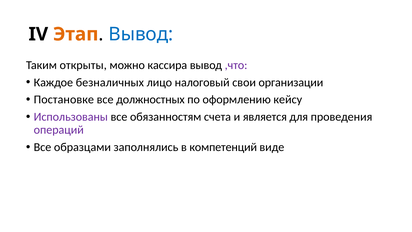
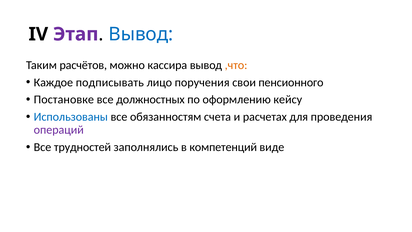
Этап colour: orange -> purple (76, 34)
открыты: открыты -> расчётов (83, 65)
,что colour: purple -> orange (236, 65)
безналичных: безналичных -> подписывать (110, 82)
налоговый: налоговый -> поручения (202, 82)
организации: организации -> пенсионного (291, 82)
Использованы colour: purple -> blue (71, 117)
является: является -> расчетах (265, 117)
образцами: образцами -> трудностей (83, 147)
